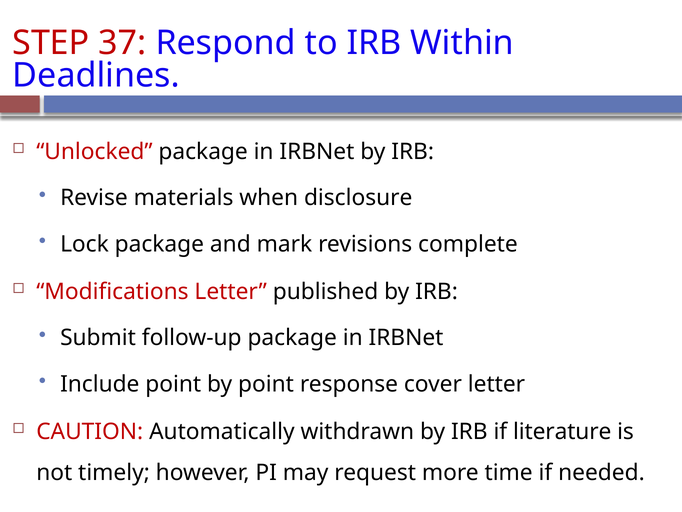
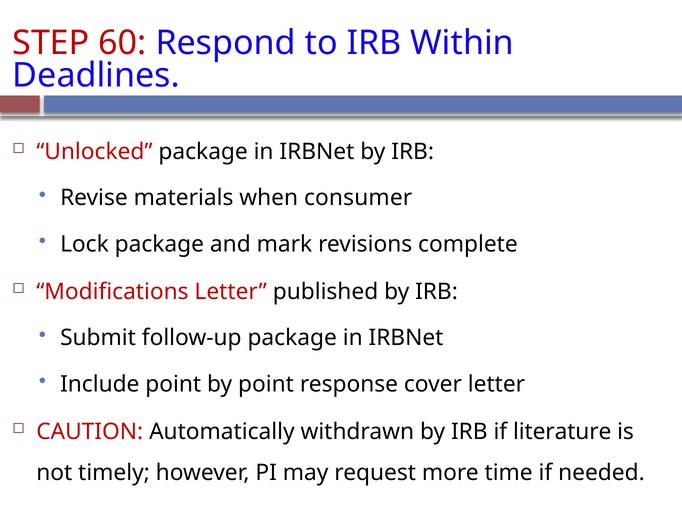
37: 37 -> 60 (122, 43)
disclosure: disclosure -> consumer (358, 198)
